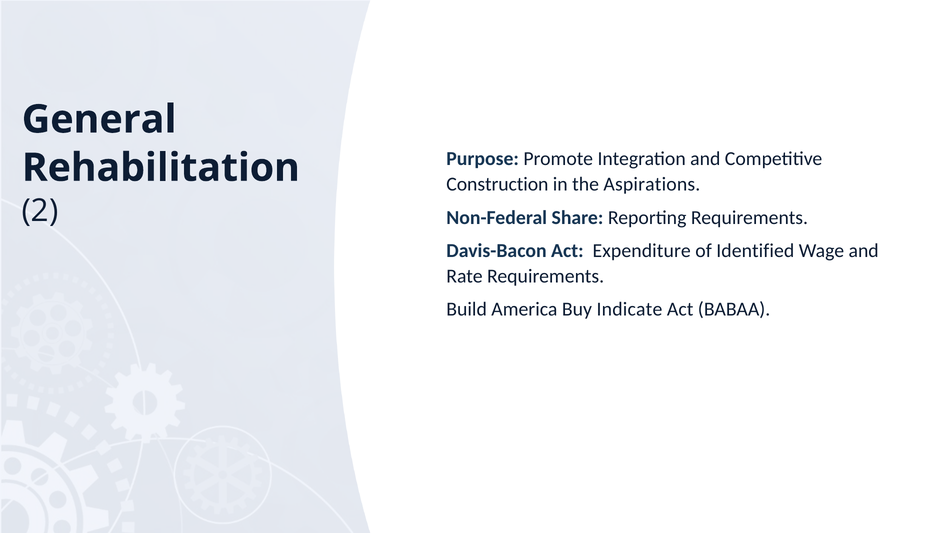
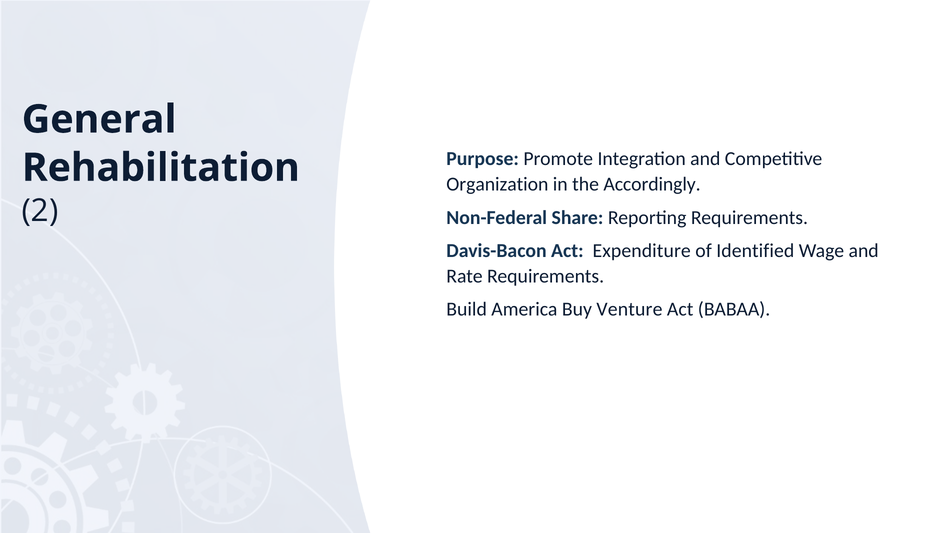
Construction: Construction -> Organization (497, 184)
Aspirations: Aspirations -> Accordingly (652, 184)
Indicate: Indicate -> Venture (629, 309)
